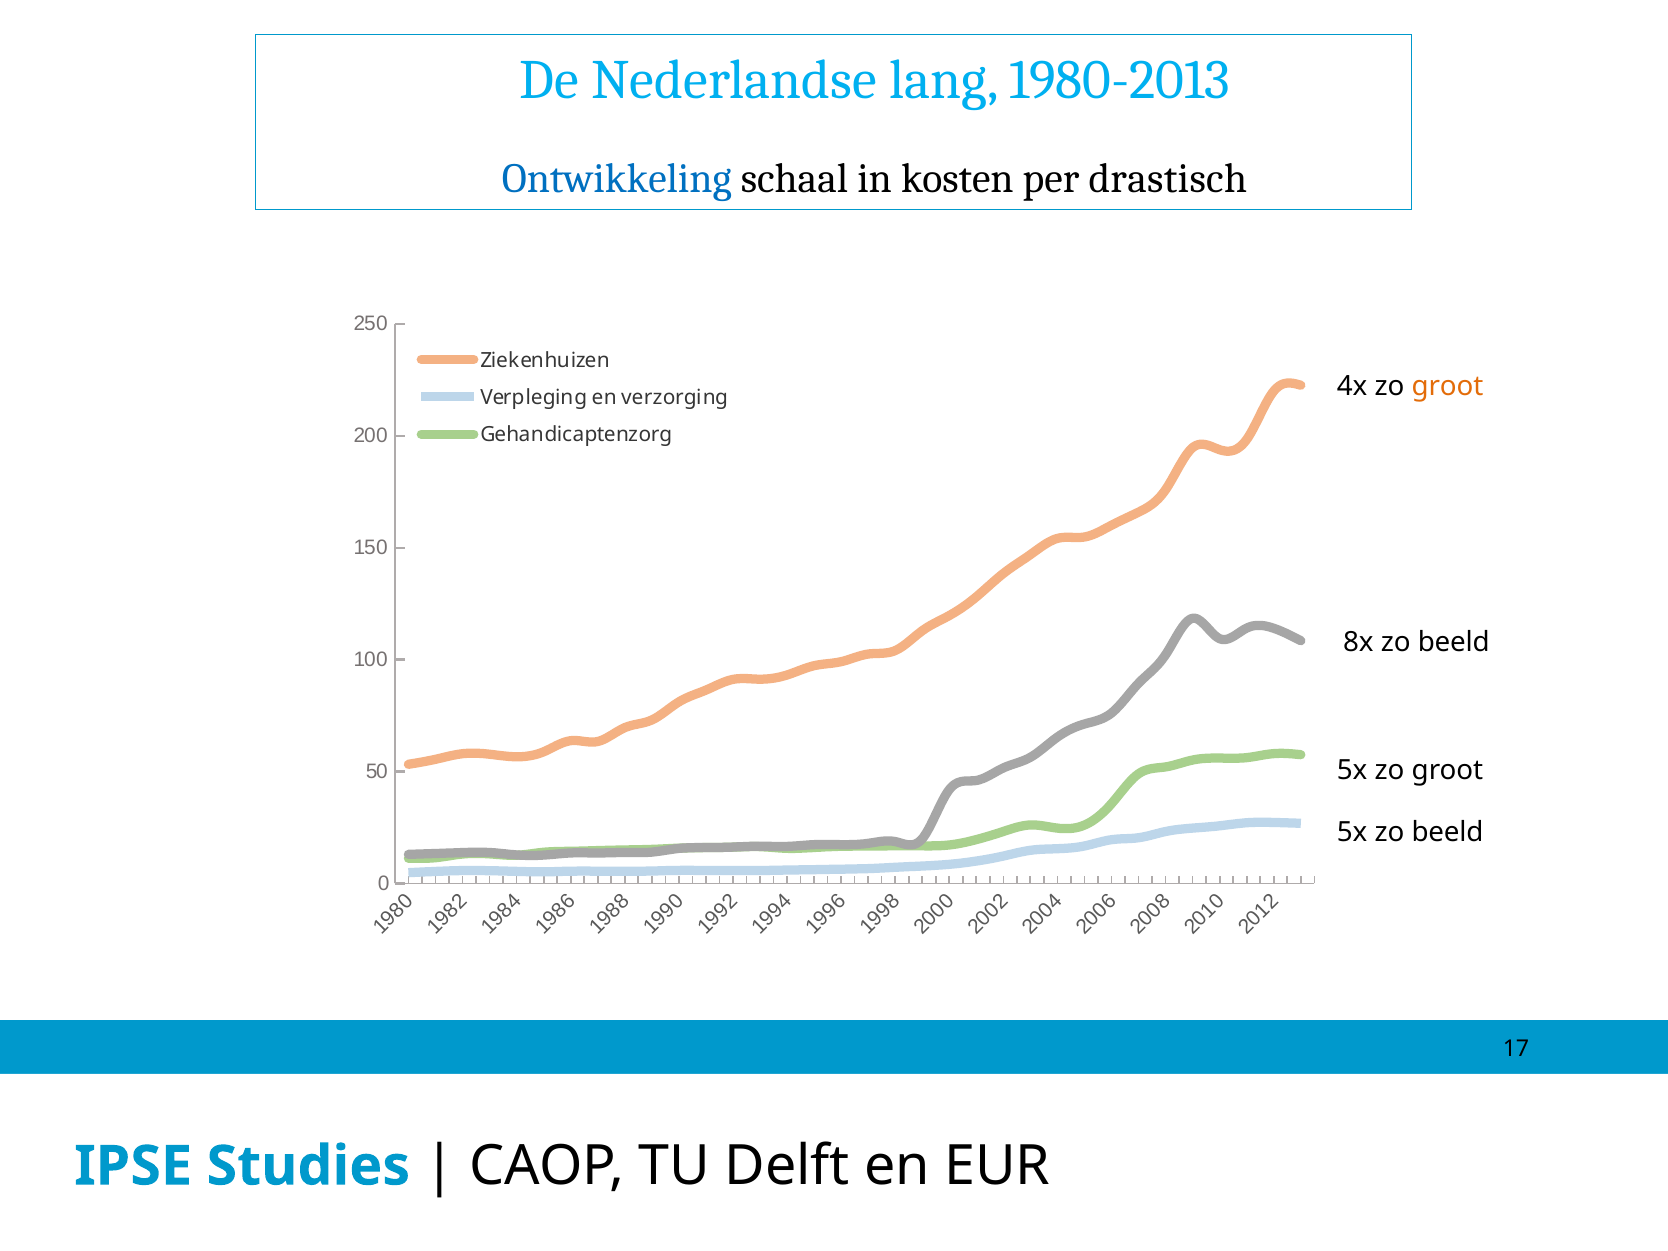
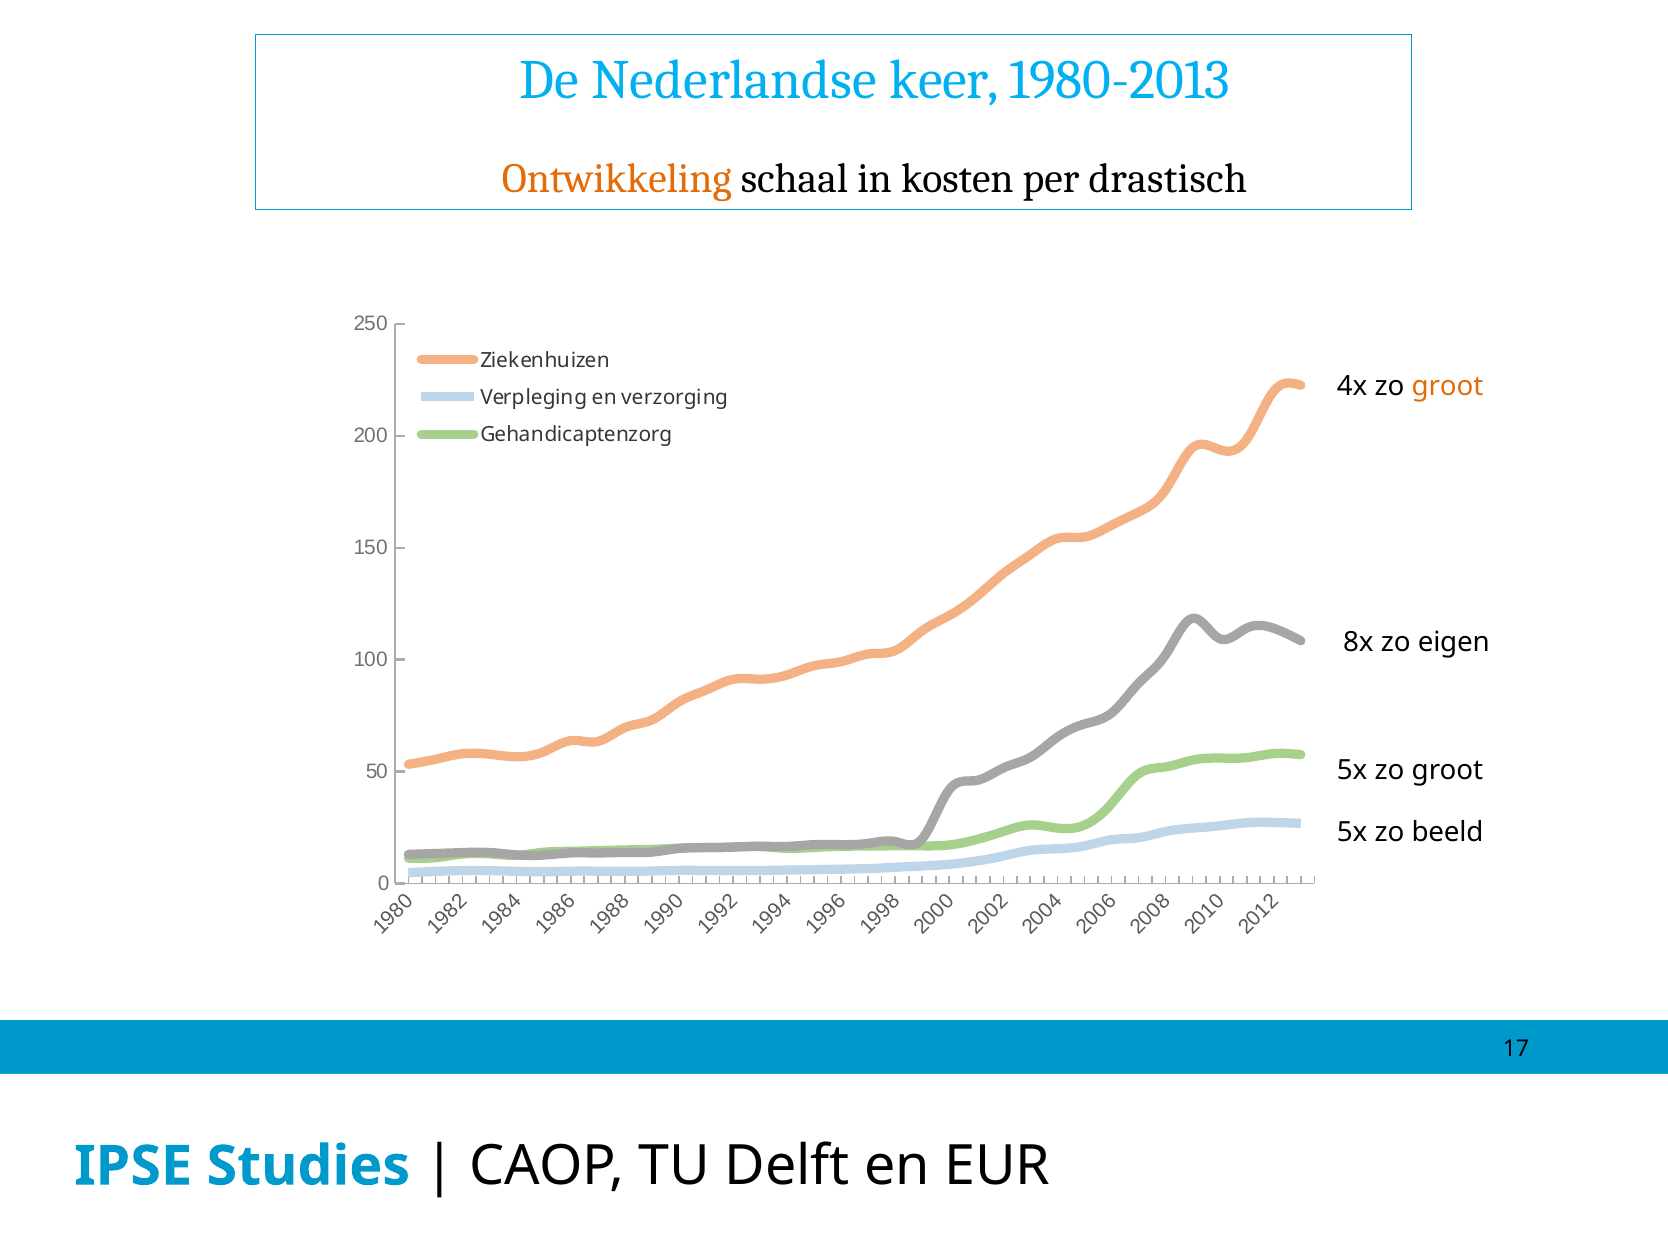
lang: lang -> keer (944, 80)
Ontwikkeling colour: blue -> orange (617, 179)
8x zo beeld: beeld -> eigen (1454, 642)
